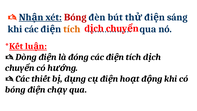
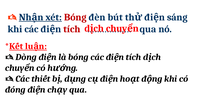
tích colour: orange -> red (72, 29)
là đóng: đóng -> bóng (78, 57)
bóng: bóng -> đóng (15, 90)
